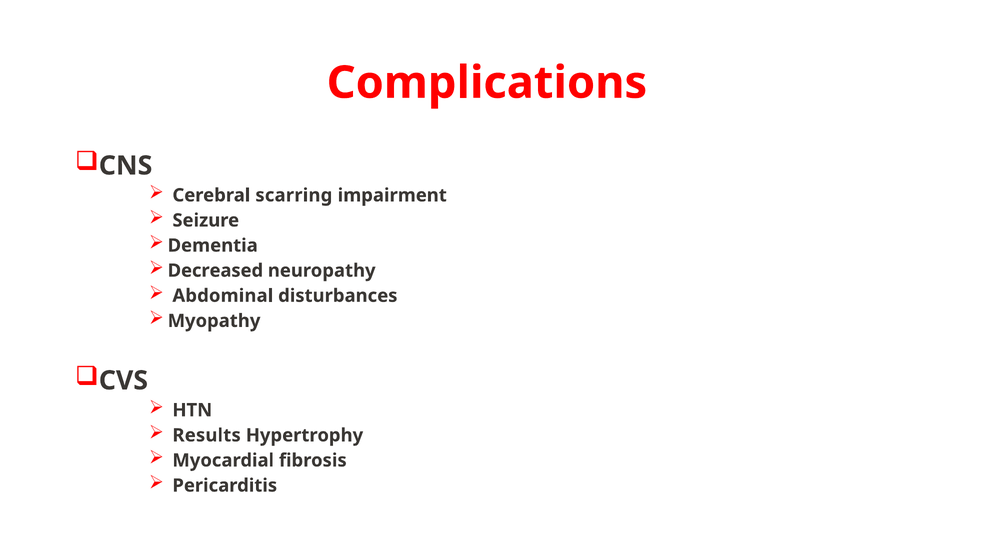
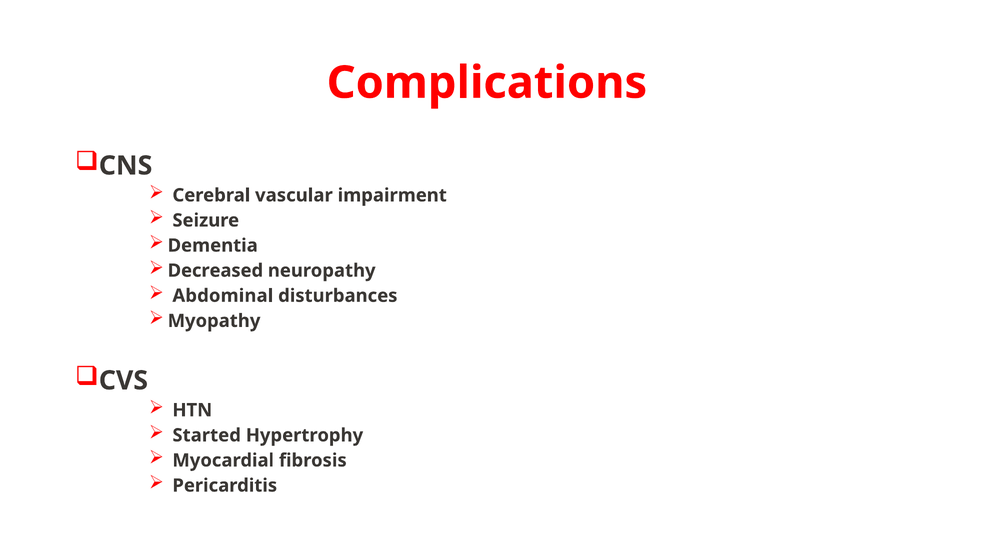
scarring: scarring -> vascular (294, 195)
Results: Results -> Started (207, 435)
